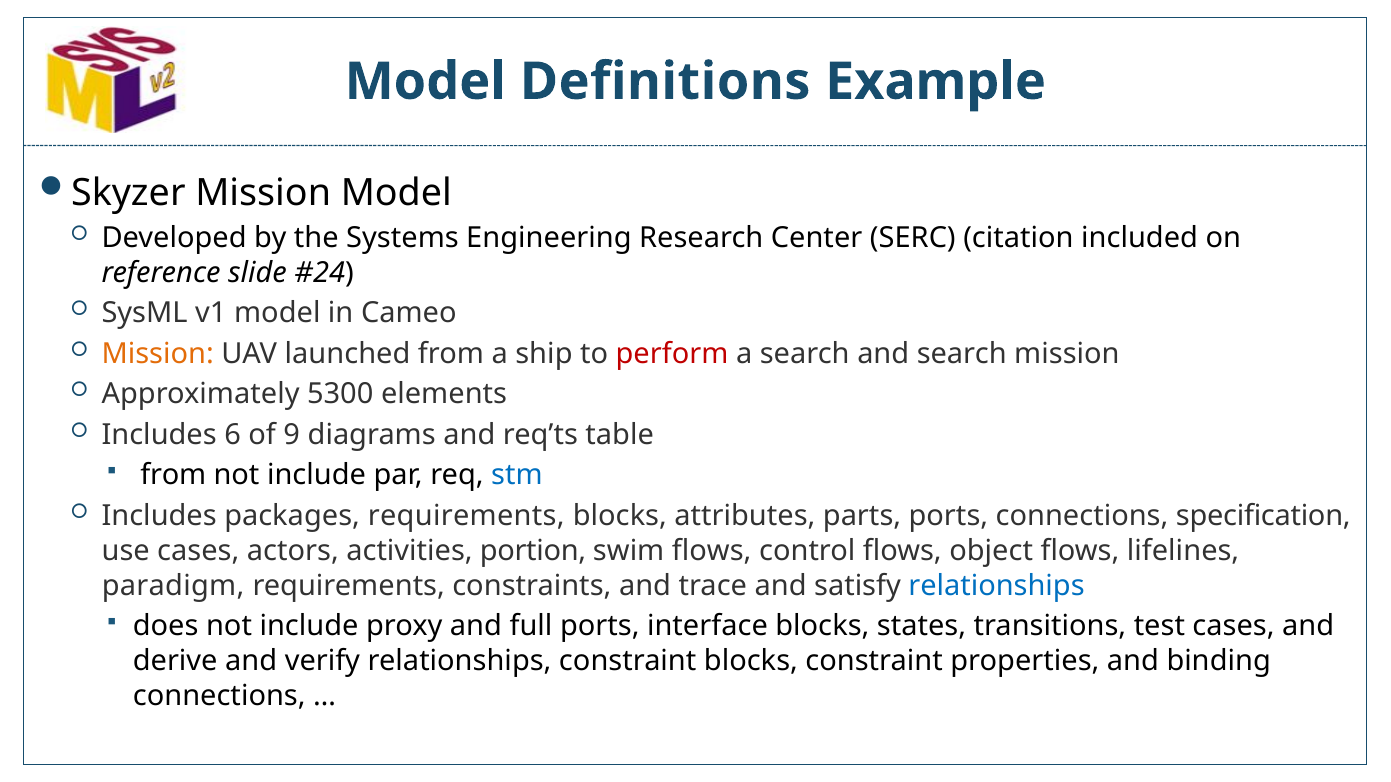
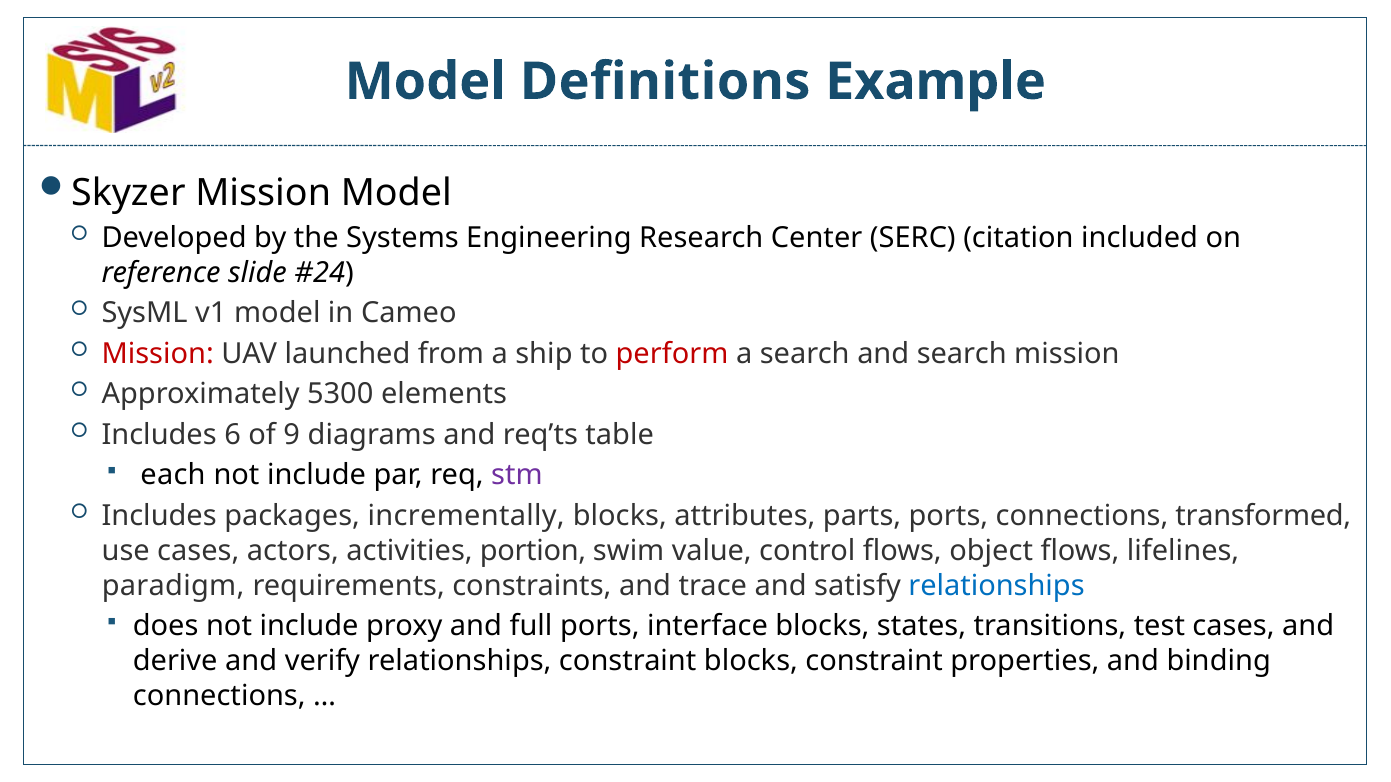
Mission colour: orange -> red (158, 354)
from: from -> each (173, 475)
stm colour: blue -> purple (517, 475)
packages requirements: requirements -> incrementally (466, 516)
specification: specification -> transformed (1263, 516)
swim flows: flows -> value (712, 551)
